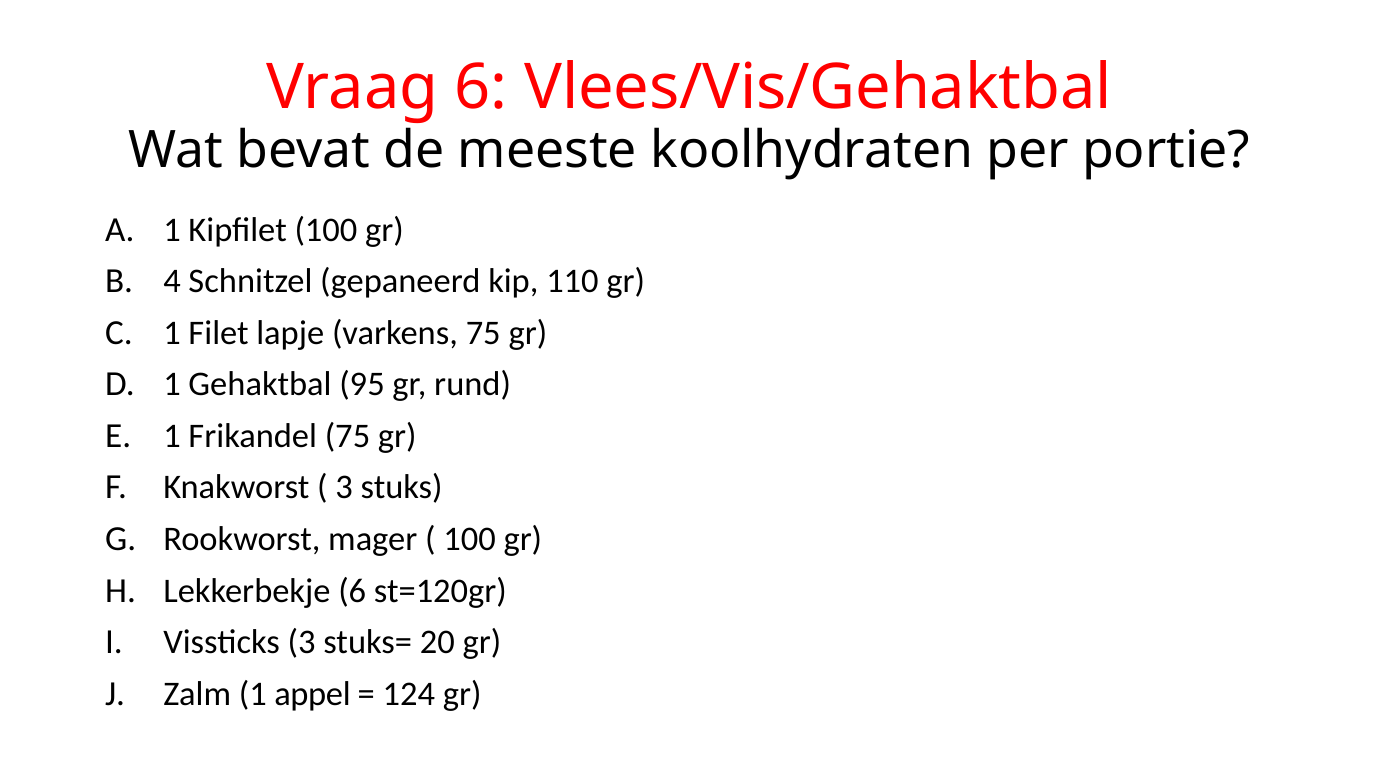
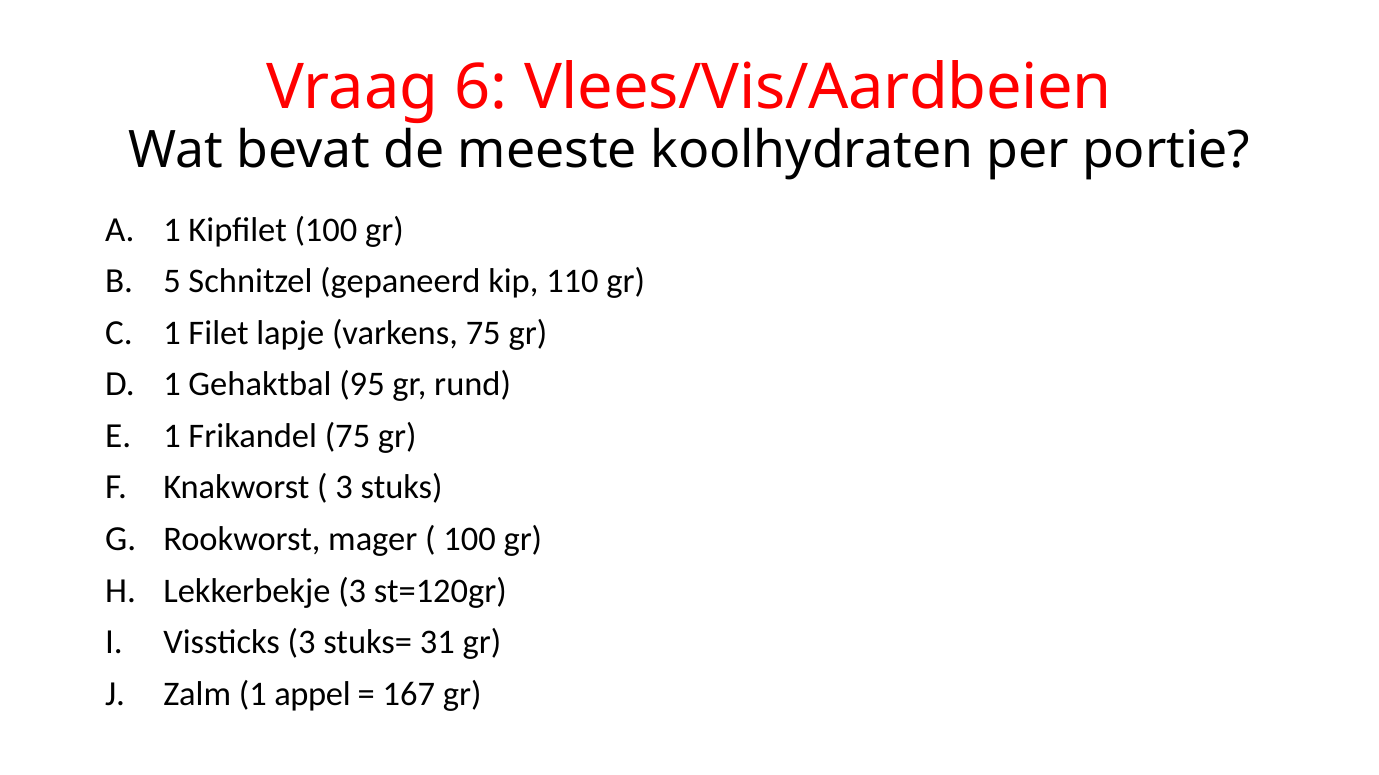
Vlees/Vis/Gehaktbal: Vlees/Vis/Gehaktbal -> Vlees/Vis/Aardbeien (818, 88)
4: 4 -> 5 (172, 282)
Lekkerbekje 6: 6 -> 3 (352, 591)
20: 20 -> 31 (437, 643)
124: 124 -> 167 (409, 694)
